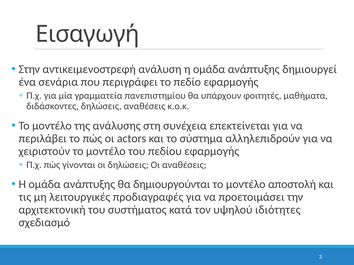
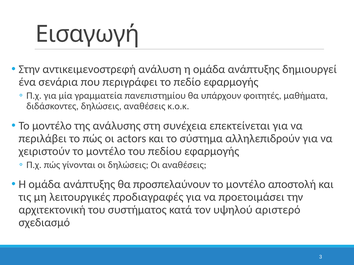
δημιουργούνται: δημιουργούνται -> προσπελαύνουν (172, 185)
ιδιότητες: ιδιότητες -> αριστερό (278, 210)
